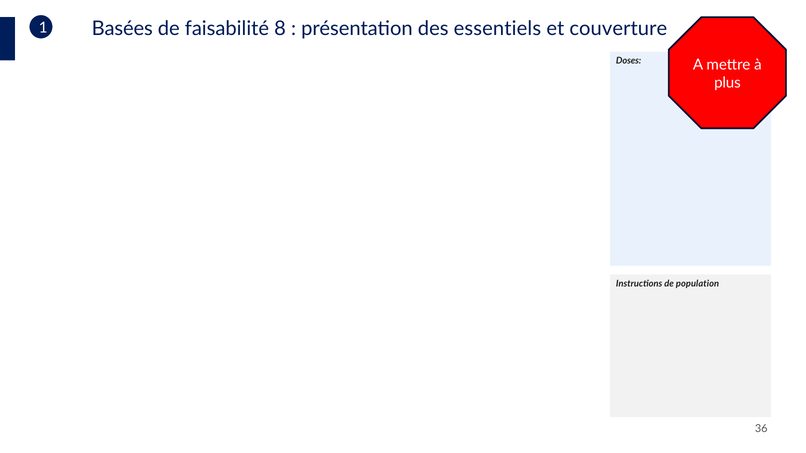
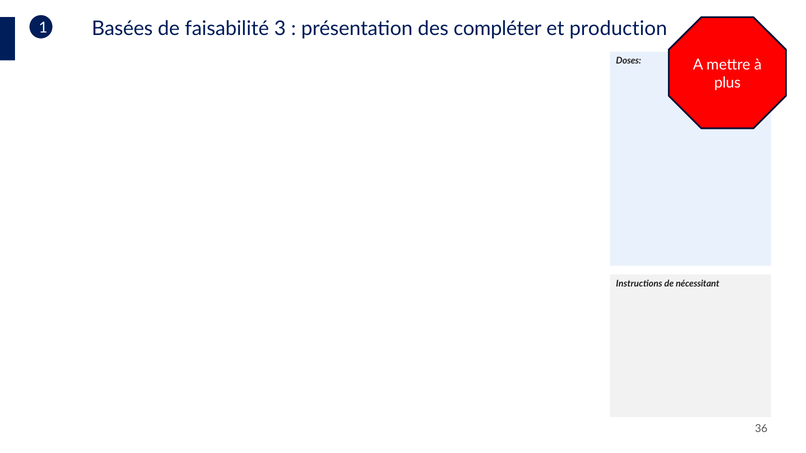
8: 8 -> 3 (280, 28)
essentiels: essentiels -> compléter (498, 28)
couverture: couverture -> production (618, 28)
population: population -> nécessitant (698, 284)
